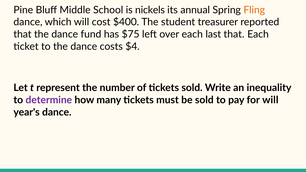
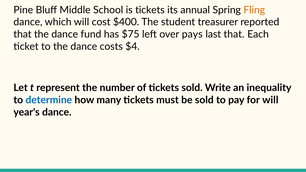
is nickels: nickels -> tickets (150, 10)
over each: each -> pays (192, 34)
determine colour: purple -> blue (49, 100)
